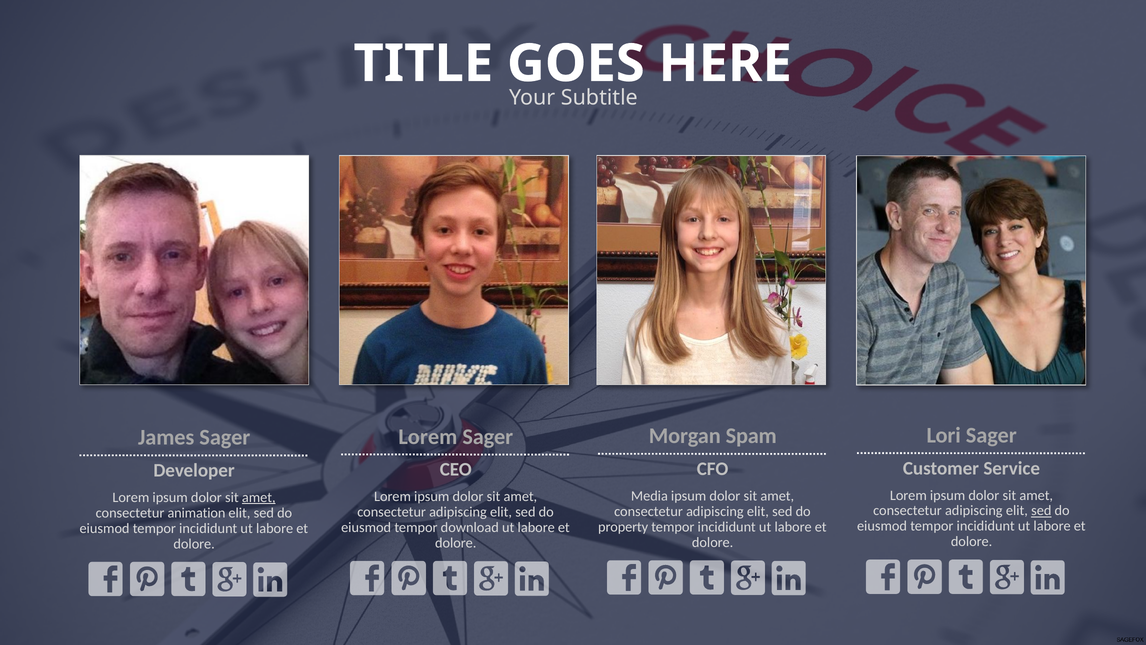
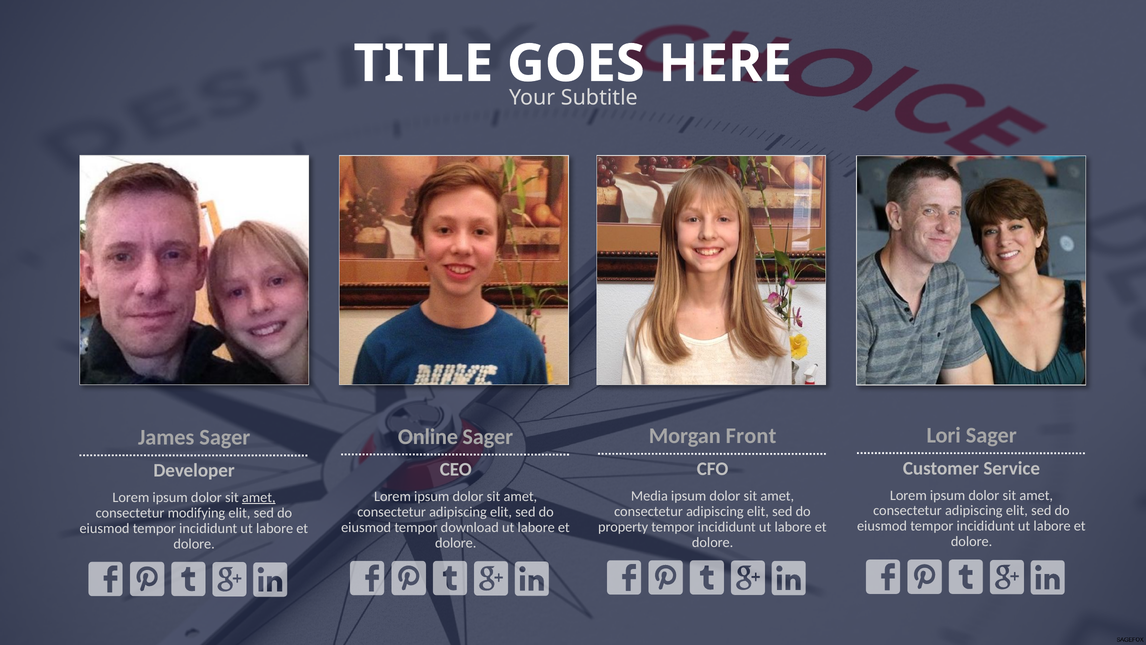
Spam: Spam -> Front (751, 436)
Lorem: Lorem -> Online (428, 436)
sed underline: present -> none (1041, 510)
animation: animation -> modifying (196, 513)
